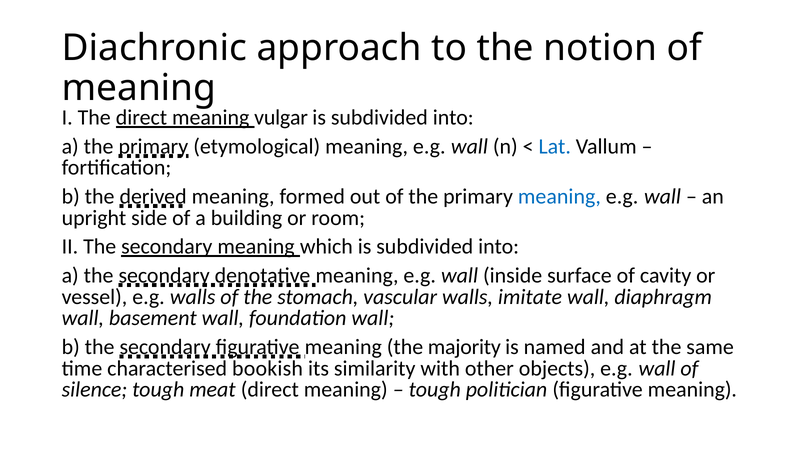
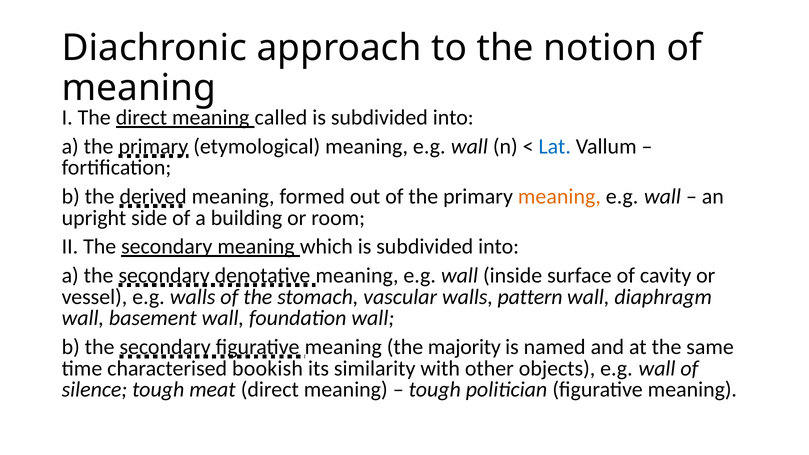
vulgar: vulgar -> called (281, 118)
meaning colour: blue -> orange (559, 197)
imitate: imitate -> pattern (530, 297)
